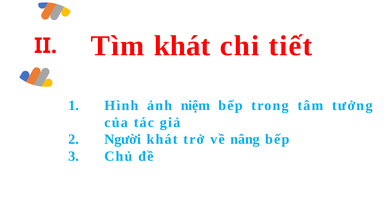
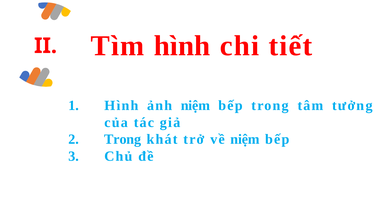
Tìm khát: khát -> hình (182, 46)
Người: Người -> Trong (123, 139)
về nâng: nâng -> niệm (245, 139)
